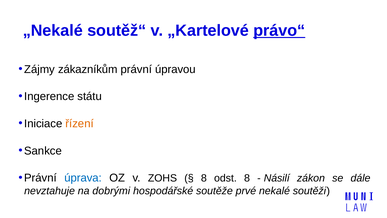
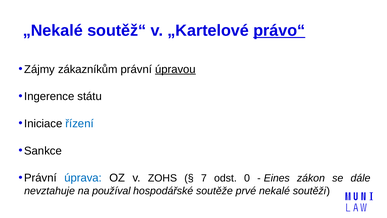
úpravou underline: none -> present (175, 69)
řízení colour: orange -> blue (80, 123)
8: 8 -> 7 (204, 178)
odst 8: 8 -> 0 (247, 178)
Násilí: Násilí -> Eines (277, 178)
dobrými: dobrými -> používal (111, 191)
